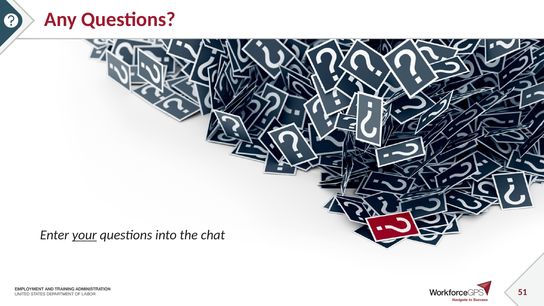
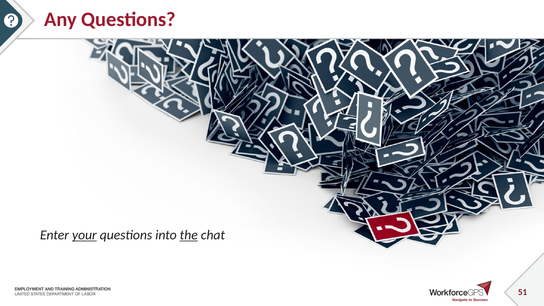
the underline: none -> present (189, 235)
